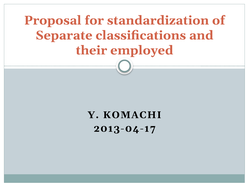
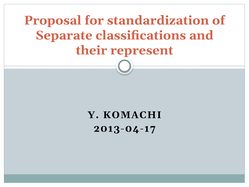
employed: employed -> represent (142, 50)
